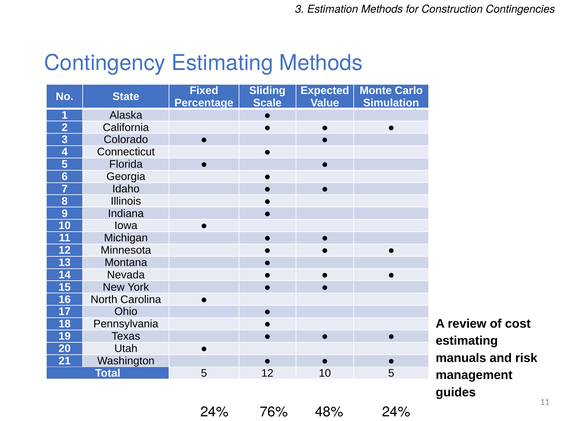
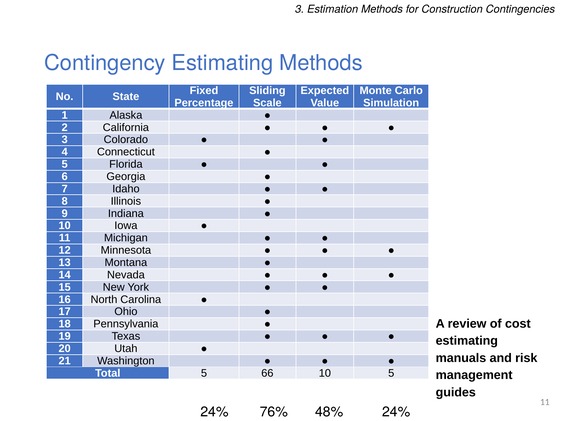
5 12: 12 -> 66 (267, 374)
